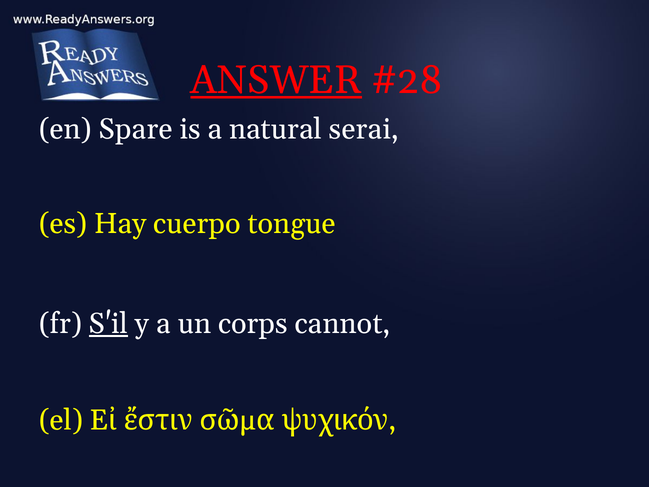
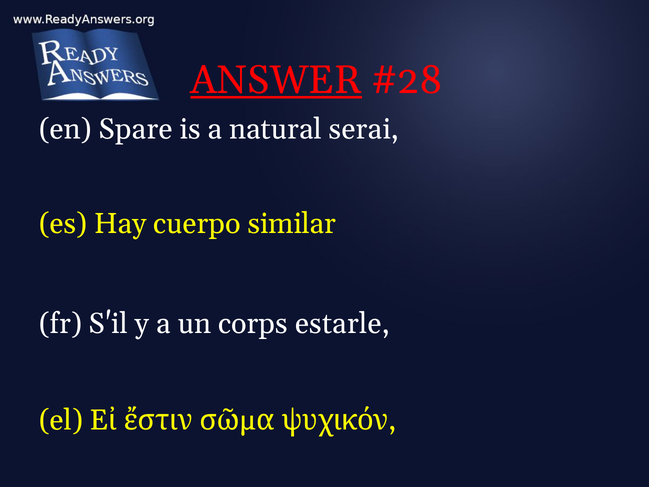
tongue: tongue -> similar (292, 223)
S'il underline: present -> none (108, 323)
cannot: cannot -> estarle (342, 323)
